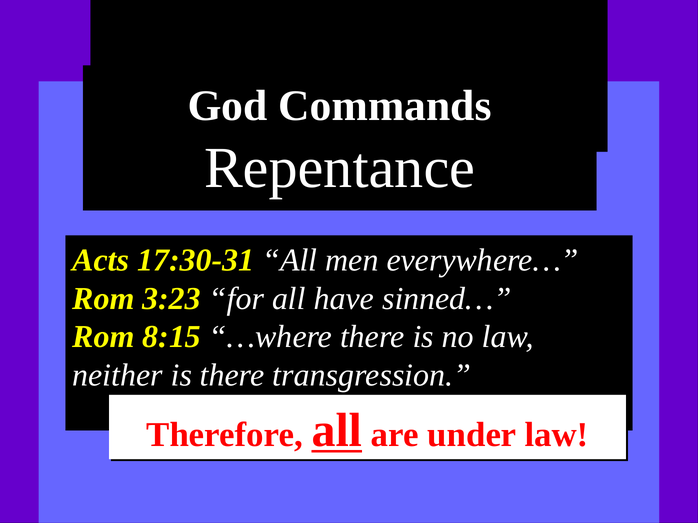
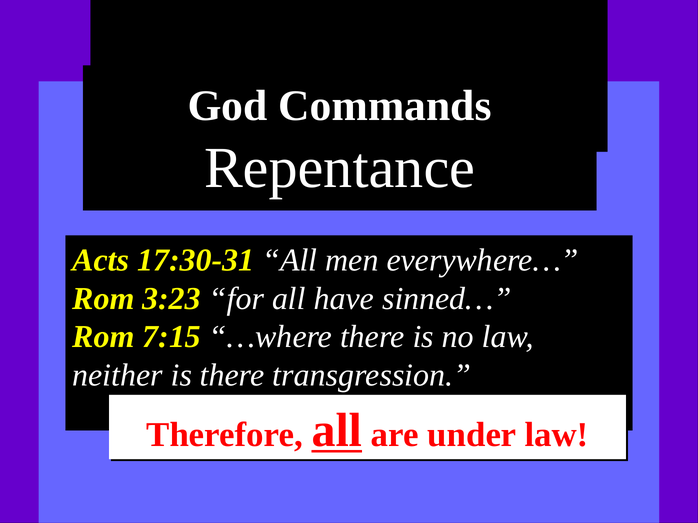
8:15: 8:15 -> 7:15 (172, 337)
